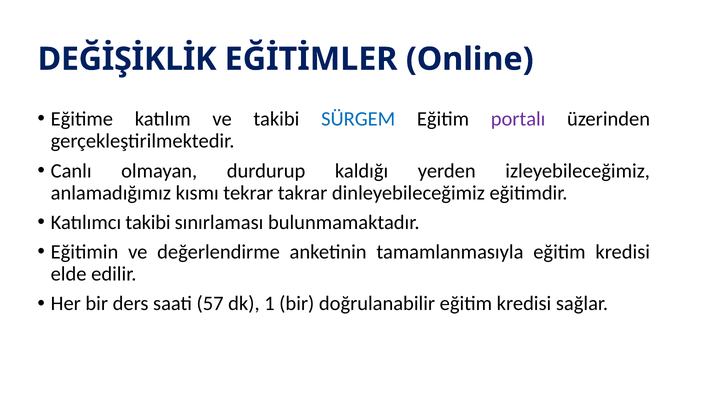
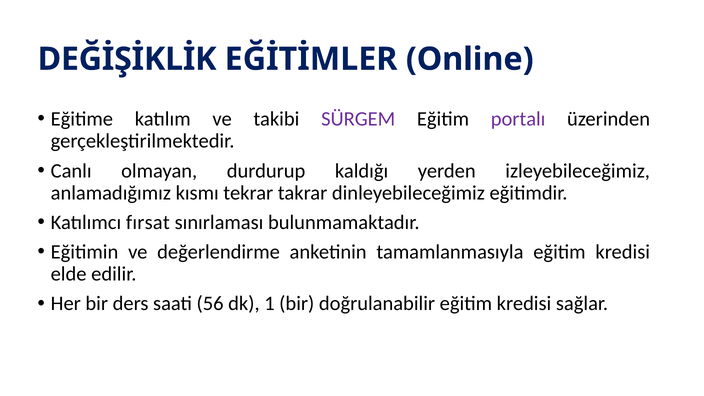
SÜRGEM colour: blue -> purple (358, 119)
Katılımcı takibi: takibi -> fırsat (148, 222)
57: 57 -> 56 (210, 304)
